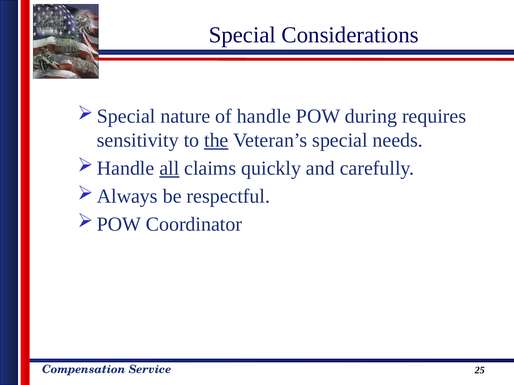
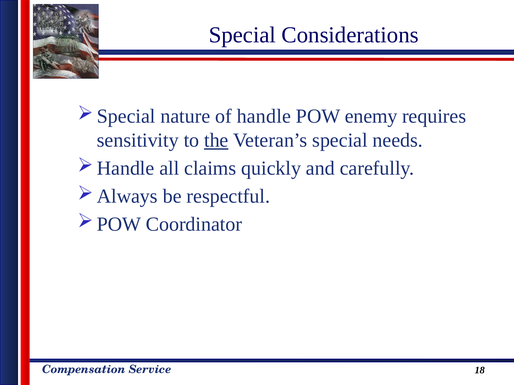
during: during -> enemy (371, 117)
all underline: present -> none (169, 169)
25: 25 -> 18 (480, 371)
